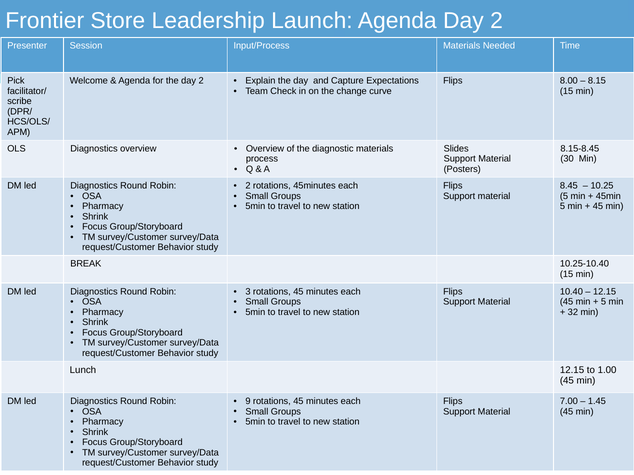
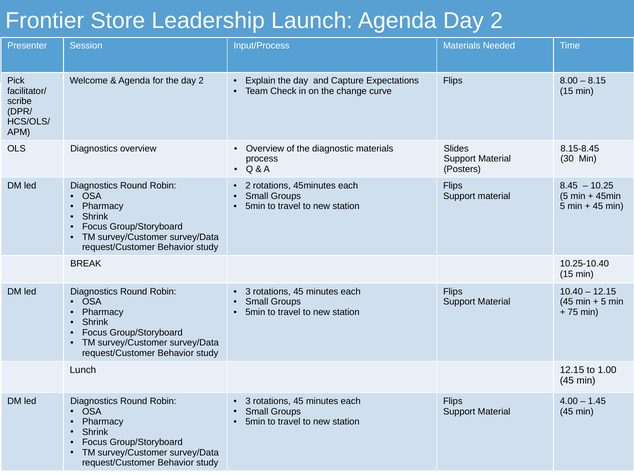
32: 32 -> 75 (573, 312)
9: 9 -> 3 (248, 402)
7.00: 7.00 -> 4.00 (569, 402)
